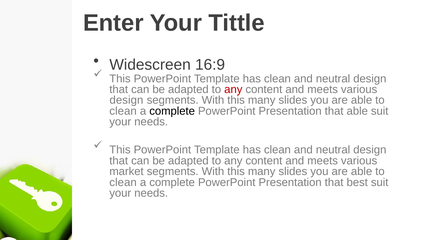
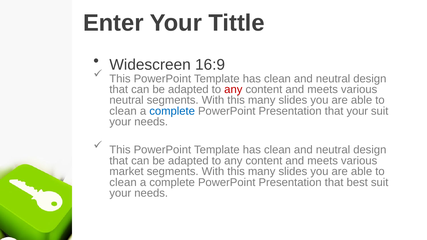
design: design -> neutral (127, 100)
complete colour: black -> blue (172, 111)
that able: able -> your (357, 111)
